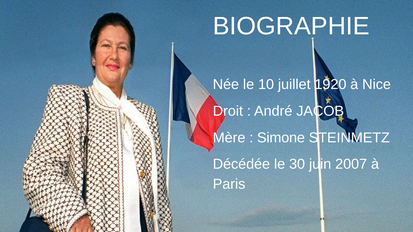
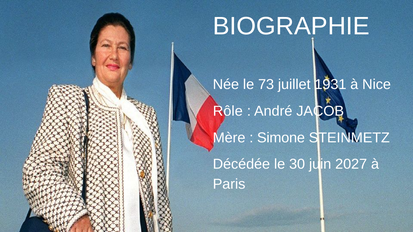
10: 10 -> 73 (266, 85)
1920: 1920 -> 1931 (330, 85)
Droit: Droit -> Rôle (228, 111)
2007: 2007 -> 2027 (351, 164)
